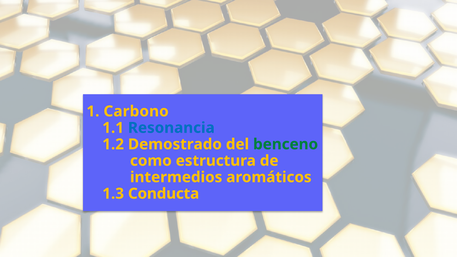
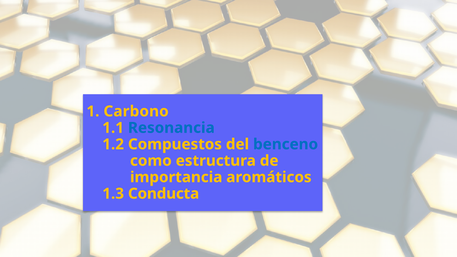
Demostrado: Demostrado -> Compuestos (175, 144)
benceno colour: green -> blue (286, 144)
intermedios: intermedios -> importancia (176, 177)
